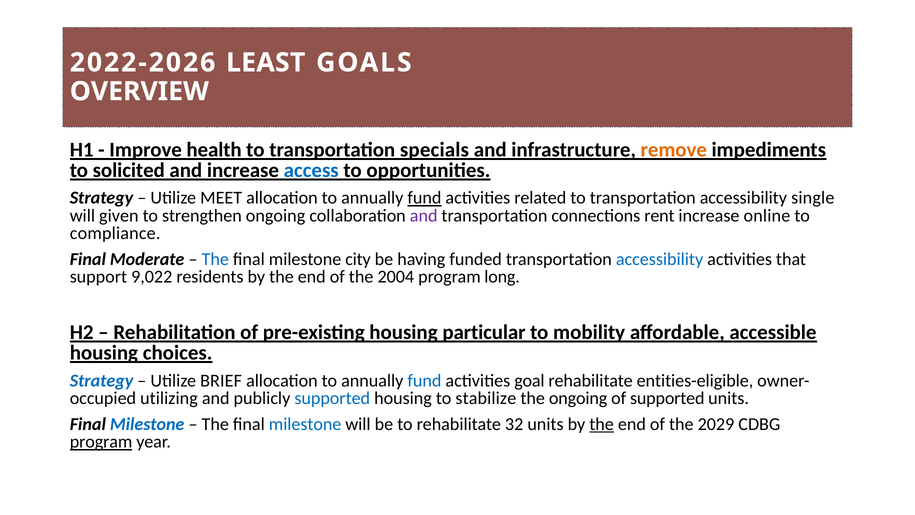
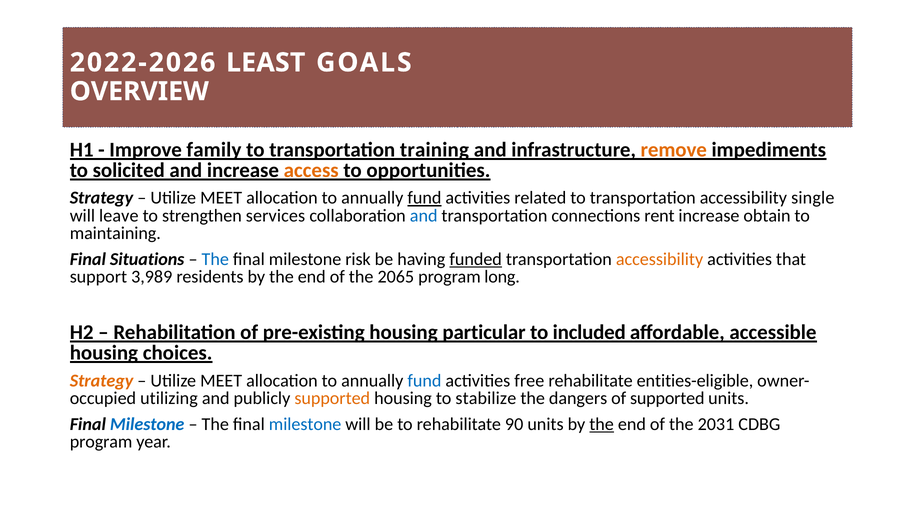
health: health -> family (214, 150)
specials: specials -> training (434, 150)
access colour: blue -> orange (311, 170)
given: given -> leave (119, 215)
strengthen ongoing: ongoing -> services (276, 215)
and colour: purple -> blue (424, 215)
online: online -> obtain (767, 215)
compliance: compliance -> maintaining (115, 233)
Moderate: Moderate -> Situations (147, 259)
city: city -> risk (358, 259)
funded underline: none -> present (476, 259)
accessibility colour: blue -> orange (660, 259)
9,022: 9,022 -> 3,989 (152, 277)
2004: 2004 -> 2065 (396, 277)
mobility: mobility -> included (589, 332)
Strategy colour: blue -> orange (102, 380)
BRIEF: BRIEF -> MEET (221, 380)
goal: goal -> free (529, 380)
supported colour: blue -> orange (332, 398)
the ongoing: ongoing -> dangers (578, 398)
32: 32 -> 90 (514, 424)
2029: 2029 -> 2031 (716, 424)
program underline: present -> none (101, 442)
